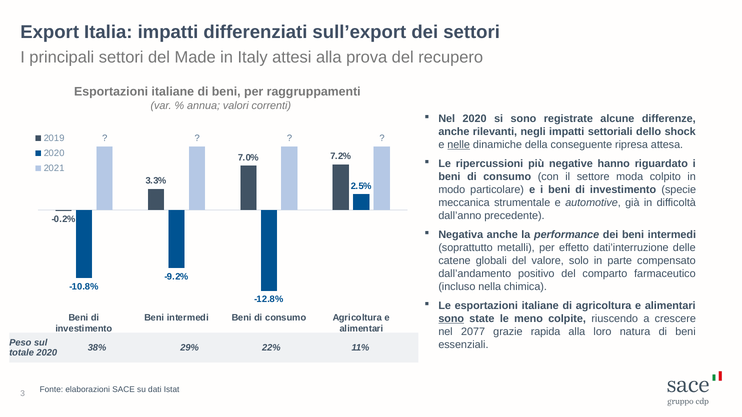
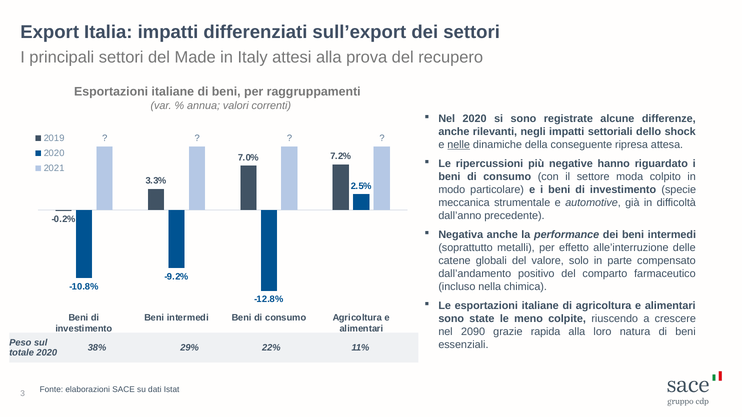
dati’interruzione: dati’interruzione -> alle’interruzione (631, 248)
sono underline: present -> none (451, 319)
2077: 2077 -> 2090 (473, 332)
